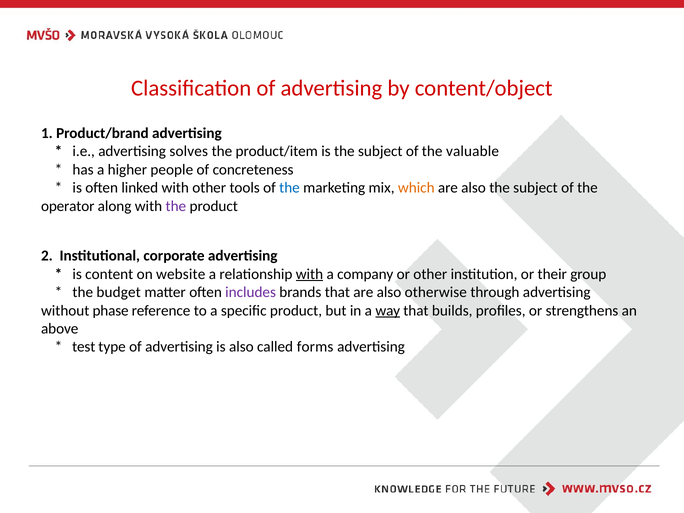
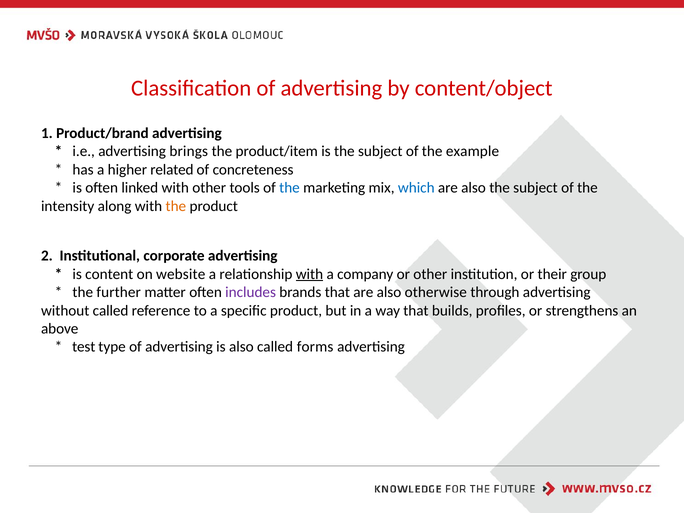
solves: solves -> brings (189, 151)
valuable: valuable -> example (472, 151)
people: people -> related (172, 170)
which colour: orange -> blue (416, 188)
operator: operator -> intensity (68, 206)
the colour: purple -> orange (176, 206)
budget: budget -> further (119, 292)
without phase: phase -> called (111, 311)
way underline: present -> none (388, 311)
